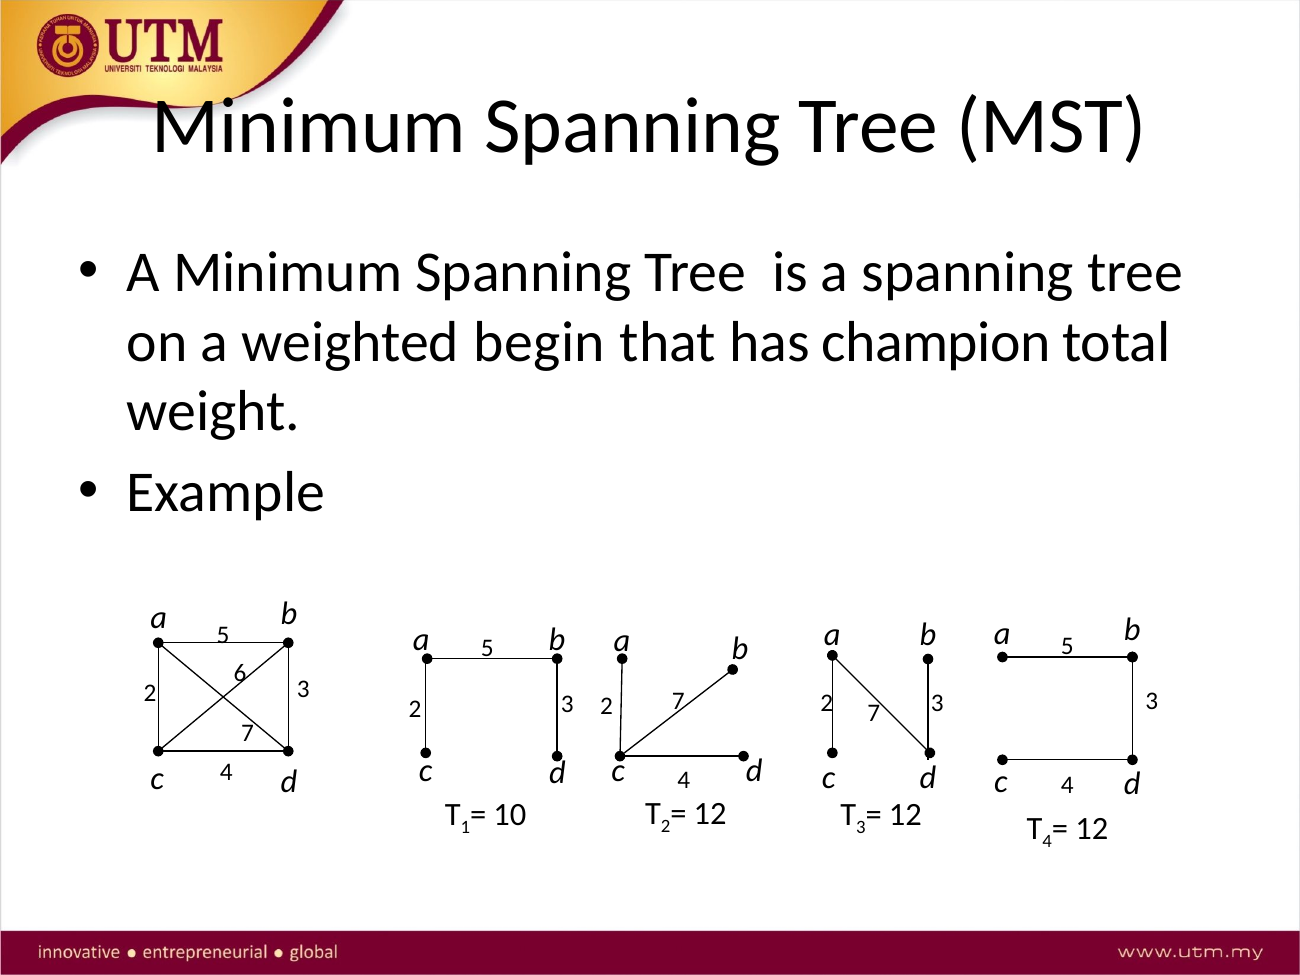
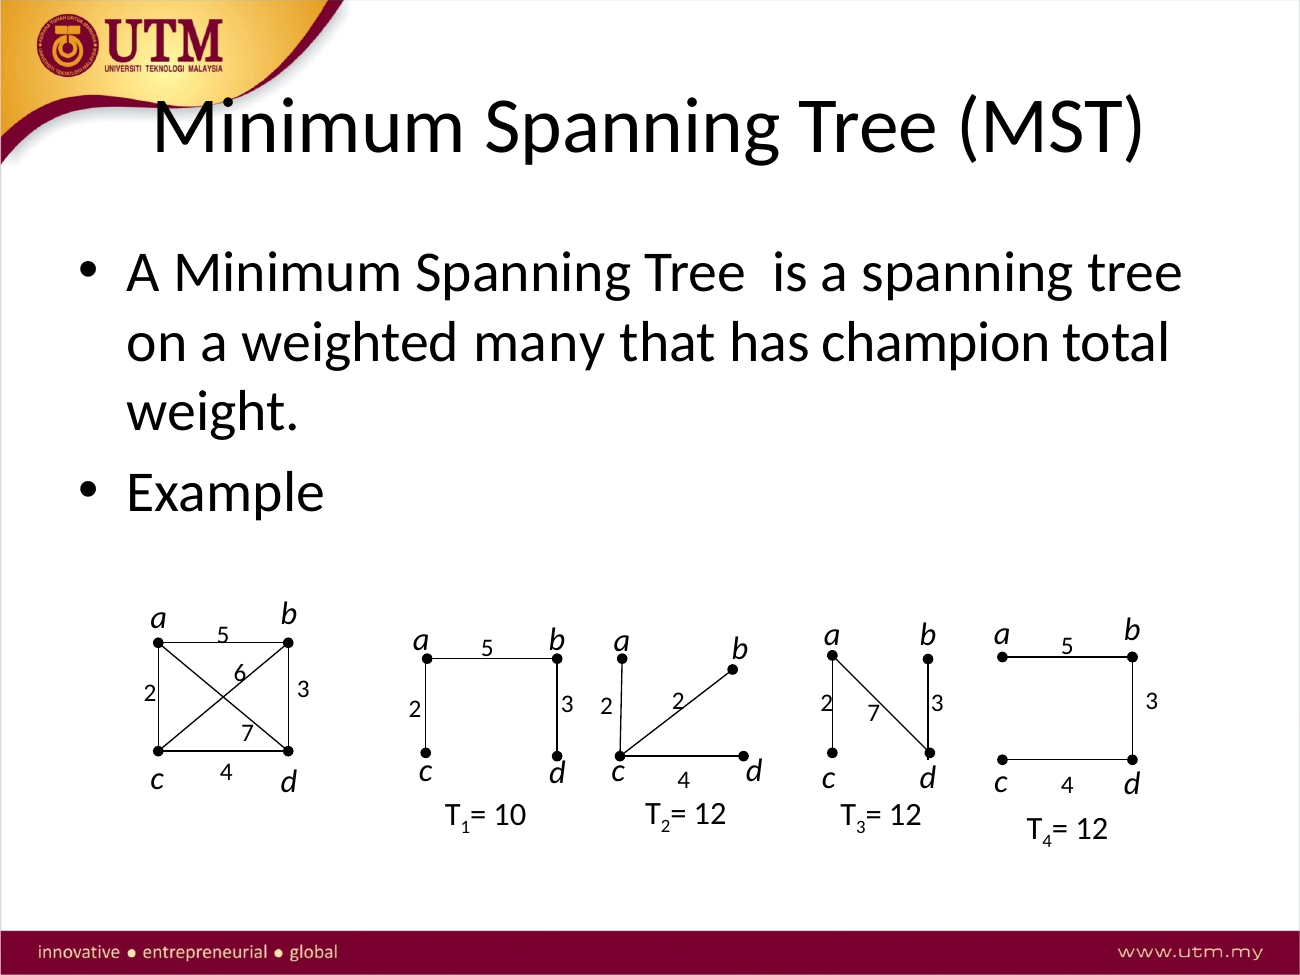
begin: begin -> many (539, 342)
2 7: 7 -> 2 (678, 702)
